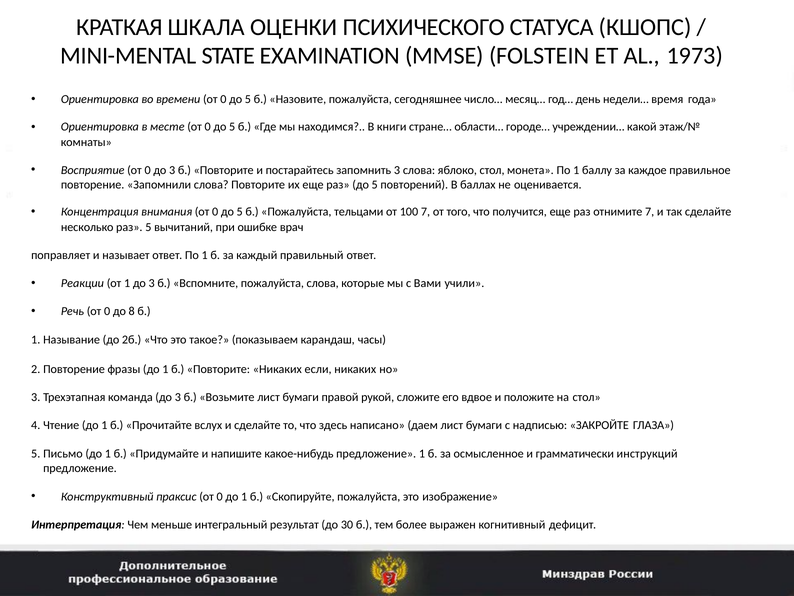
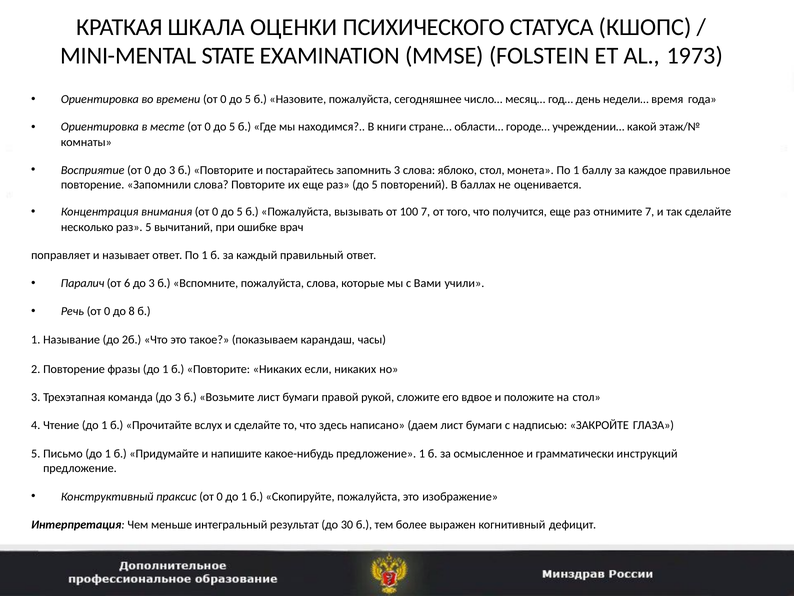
тельцами: тельцами -> вызывать (359, 212)
Реакции: Реакции -> Паралич (83, 283)
от 1: 1 -> 6 (127, 283)
